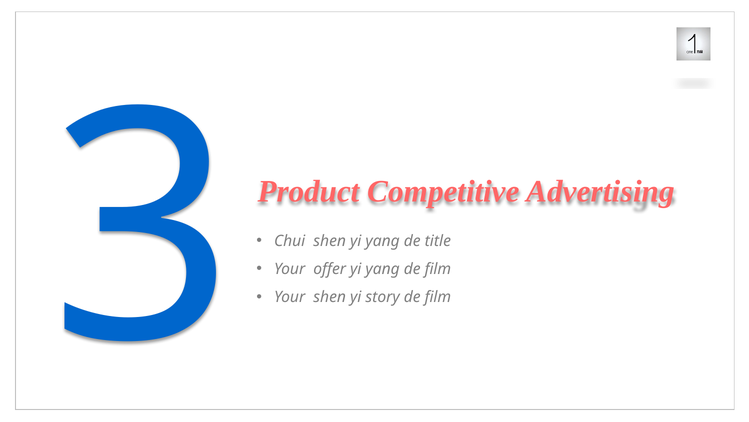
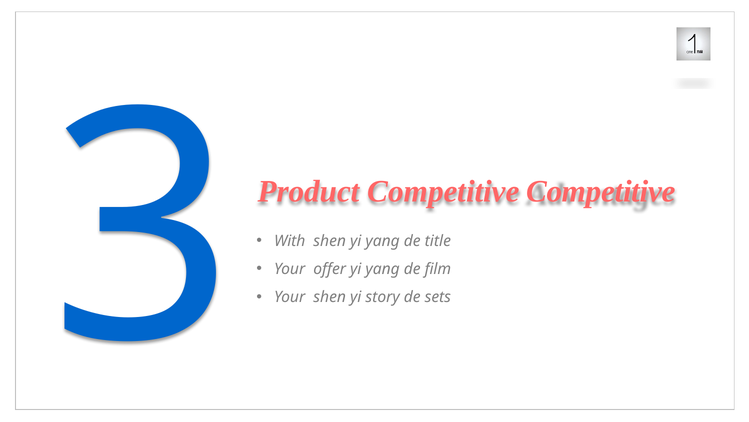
Chui: Chui -> With (290, 241)
Competitive Advertising: Advertising -> Competitive (601, 191)
film: film -> sets (438, 297)
